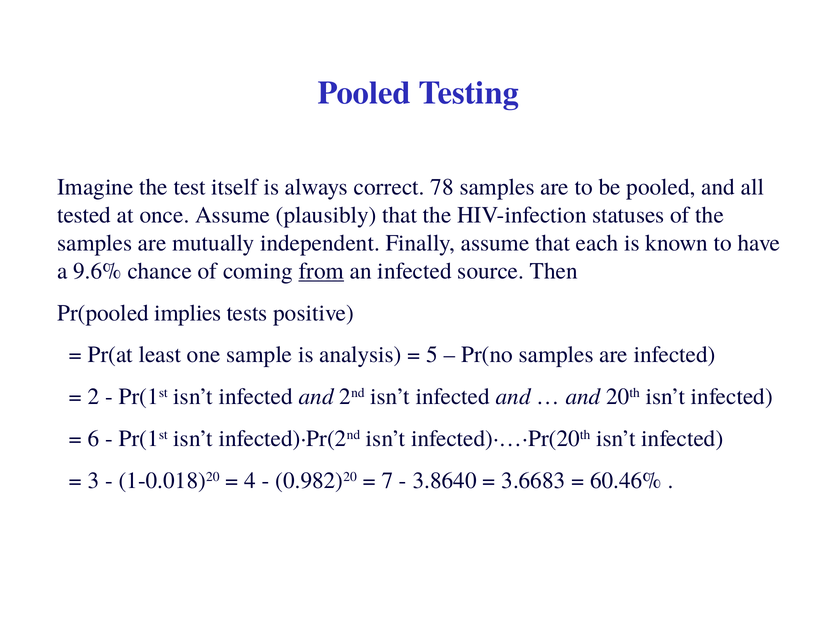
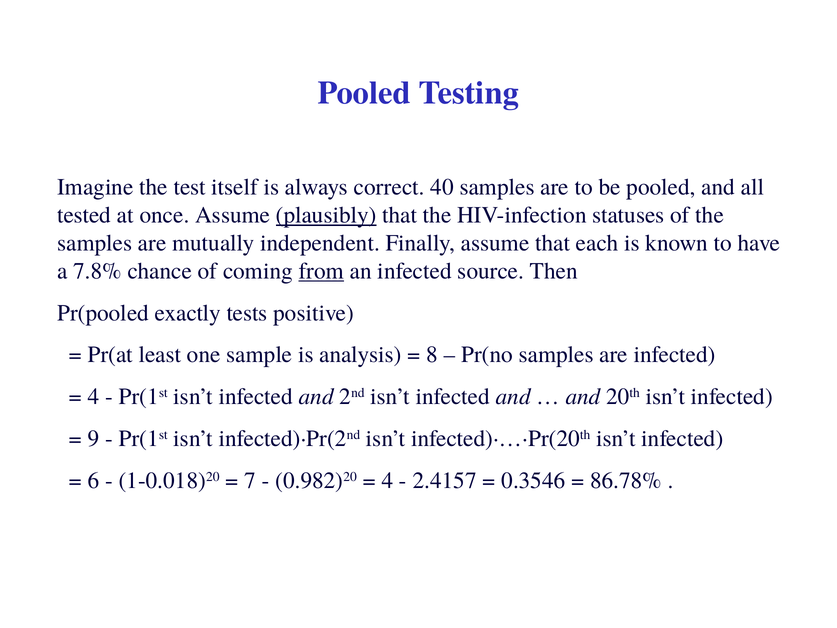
78: 78 -> 40 (442, 187)
plausibly underline: none -> present (326, 215)
9.6%: 9.6% -> 7.8% (98, 271)
implies: implies -> exactly (188, 313)
5: 5 -> 8 (432, 355)
2: 2 -> 4 (93, 396)
6: 6 -> 9 (93, 438)
3: 3 -> 6 (93, 480)
4: 4 -> 7 (250, 480)
7: 7 -> 4 (387, 480)
3.8640: 3.8640 -> 2.4157 (445, 480)
3.6683: 3.6683 -> 0.3546 (533, 480)
60.46%: 60.46% -> 86.78% (626, 480)
